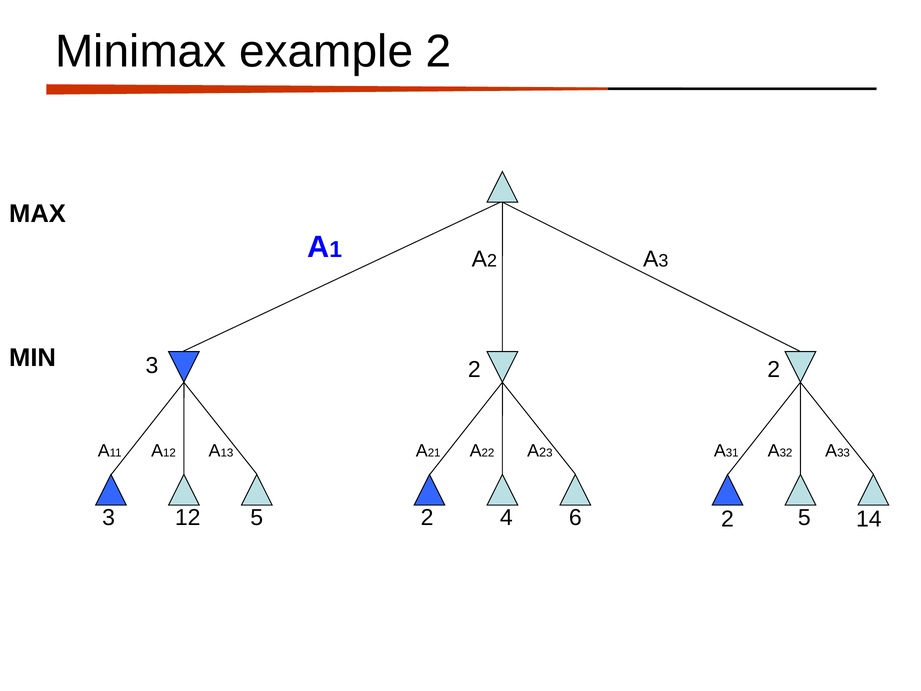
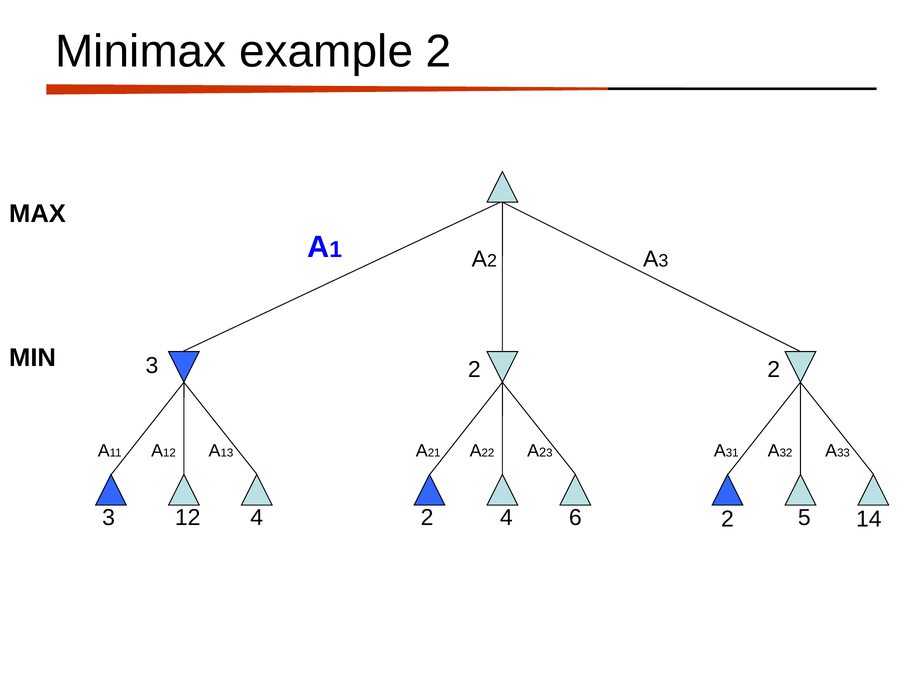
12 5: 5 -> 4 (257, 518)
